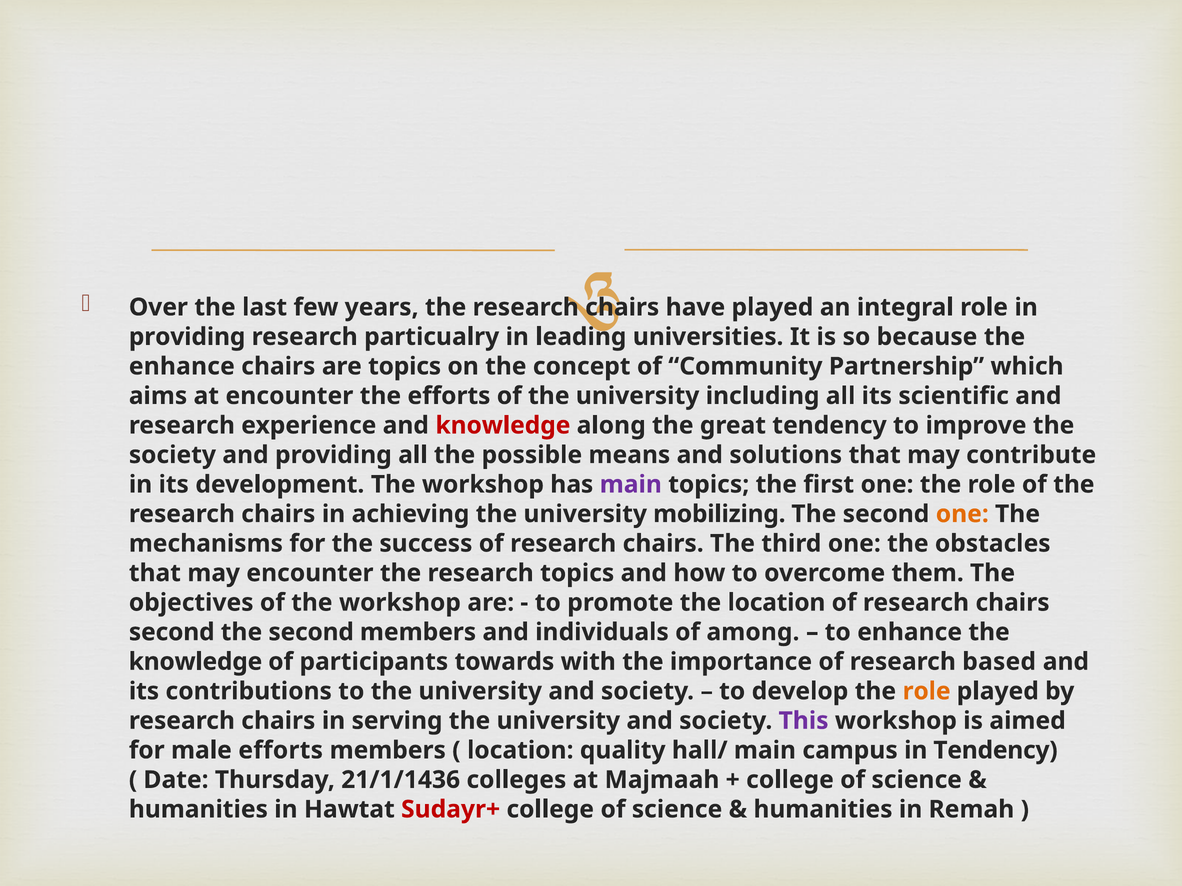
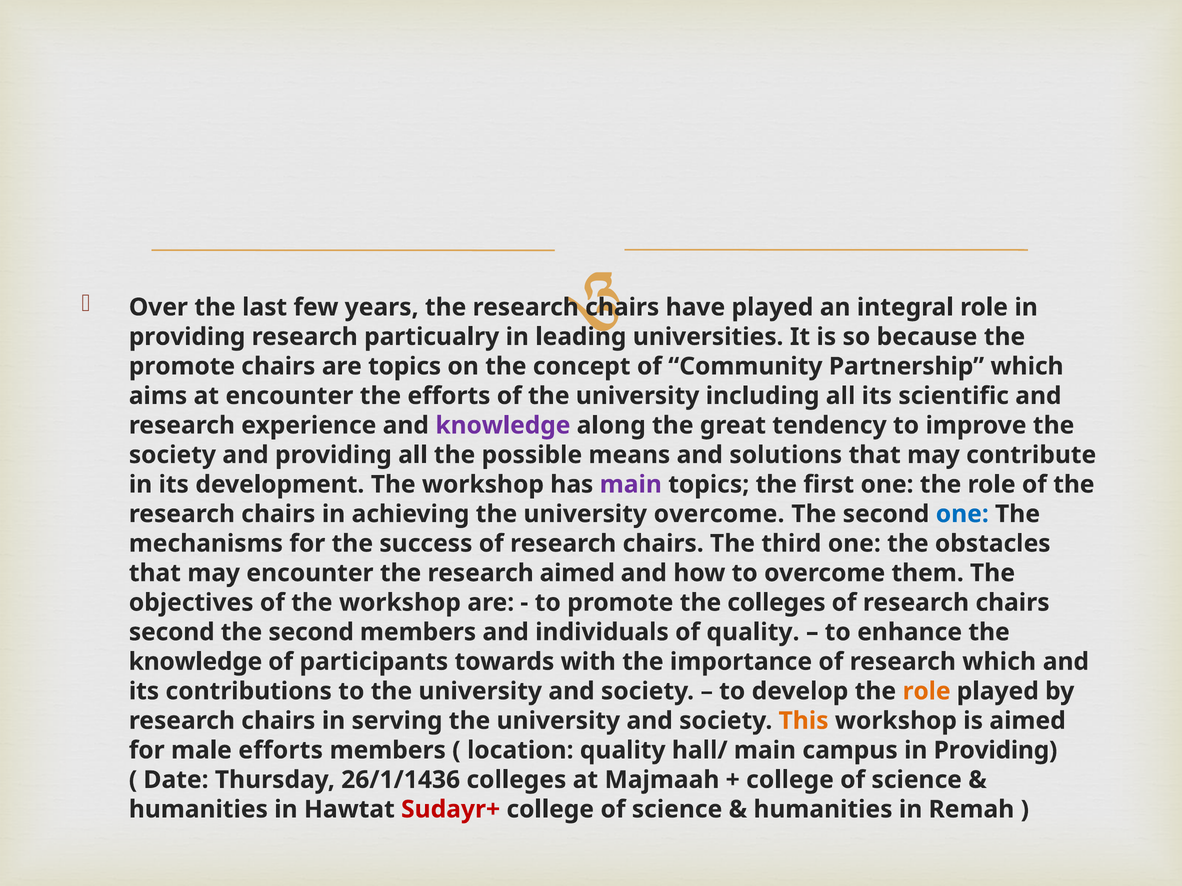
enhance: enhance -> promote (182, 367)
knowledge colour: red -> purple (503, 426)
university mobilizing: mobilizing -> overcome (719, 514)
one colour: orange -> blue (962, 514)
research topics: topics -> aimed (577, 573)
the location: location -> colleges (776, 603)
of among: among -> quality (753, 632)
research based: based -> which (999, 662)
This colour: purple -> orange (804, 721)
campus in Tendency: Tendency -> Providing (996, 751)
21/1/1436: 21/1/1436 -> 26/1/1436 (401, 780)
